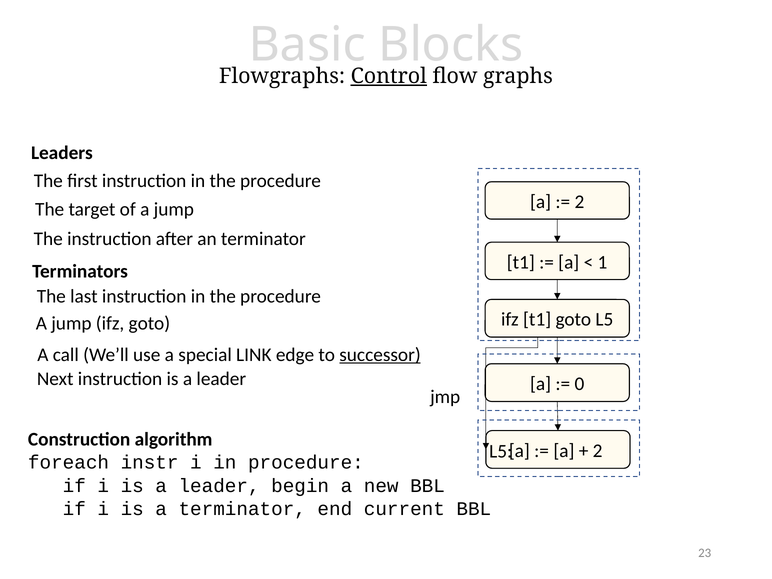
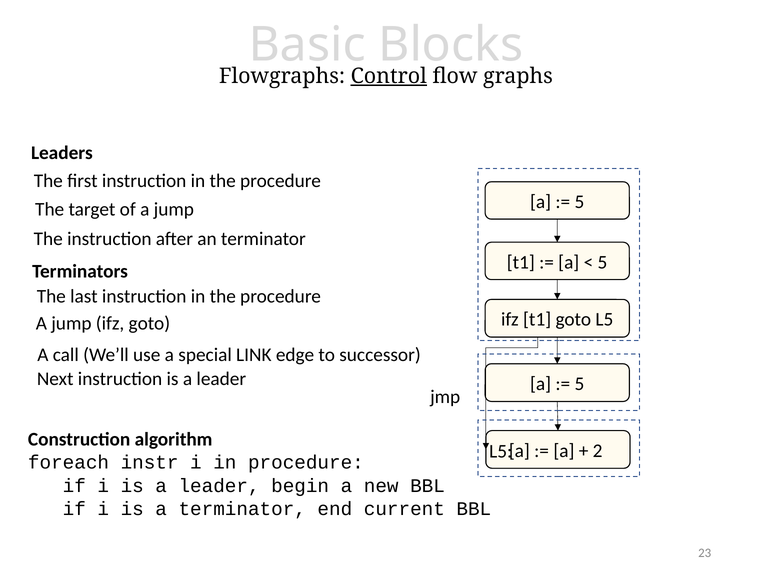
2: 2 -> 5 (579, 202)
1: 1 -> 5 (602, 262)
successor underline: present -> none (380, 355)
0: 0 -> 5 (579, 384)
